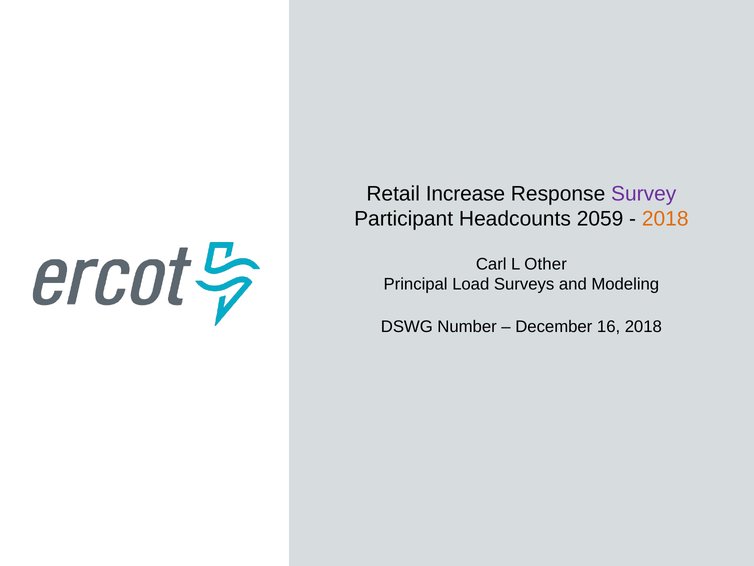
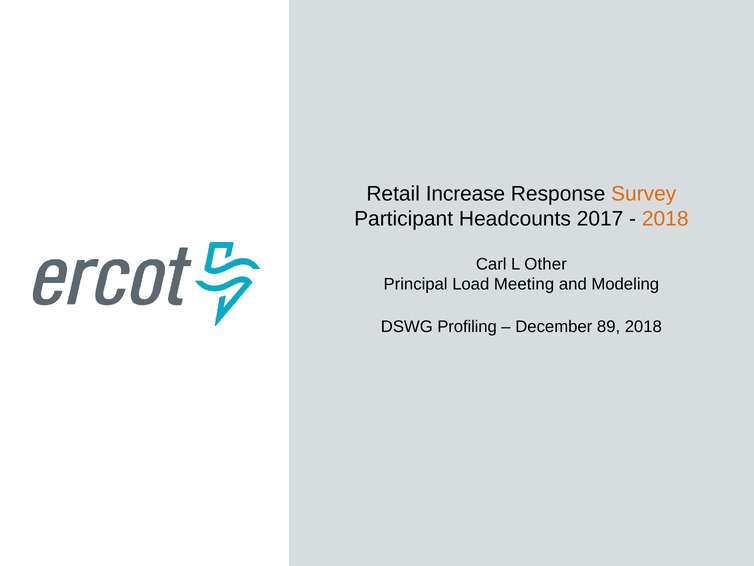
Survey colour: purple -> orange (644, 194)
2059: 2059 -> 2017 (600, 219)
Surveys: Surveys -> Meeting (524, 284)
Number: Number -> Profiling (467, 327)
16: 16 -> 89 (609, 327)
